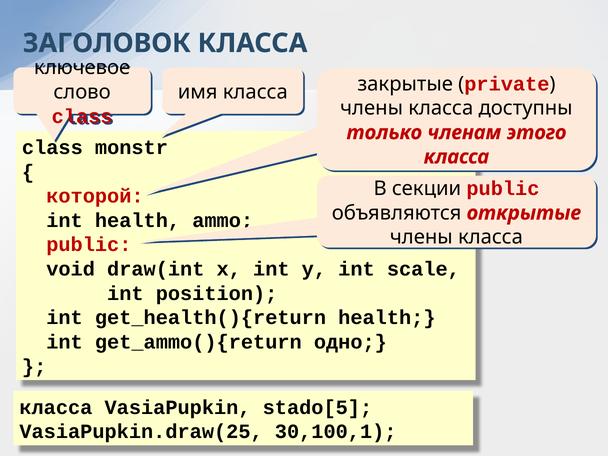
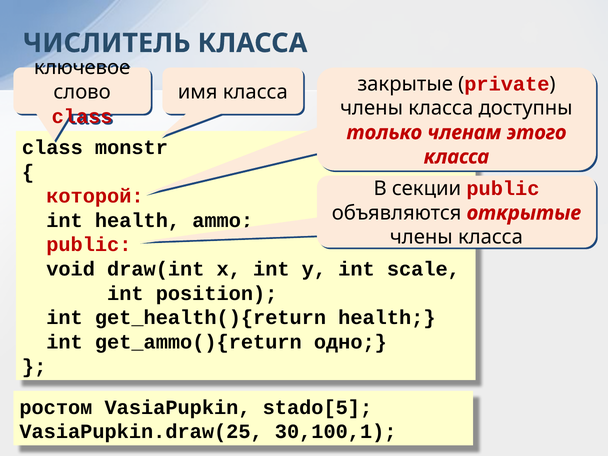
ЗАГОЛОВОК: ЗАГОЛОВОК -> ЧИСЛИТЕЛЬ (107, 43)
класса: класса -> ростом (56, 407)
